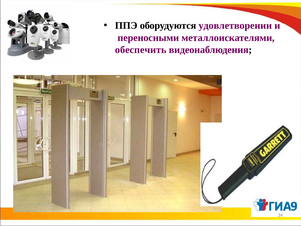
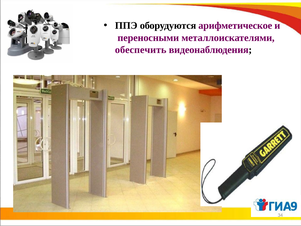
удовлетворении: удовлетворении -> арифметическое (235, 26)
